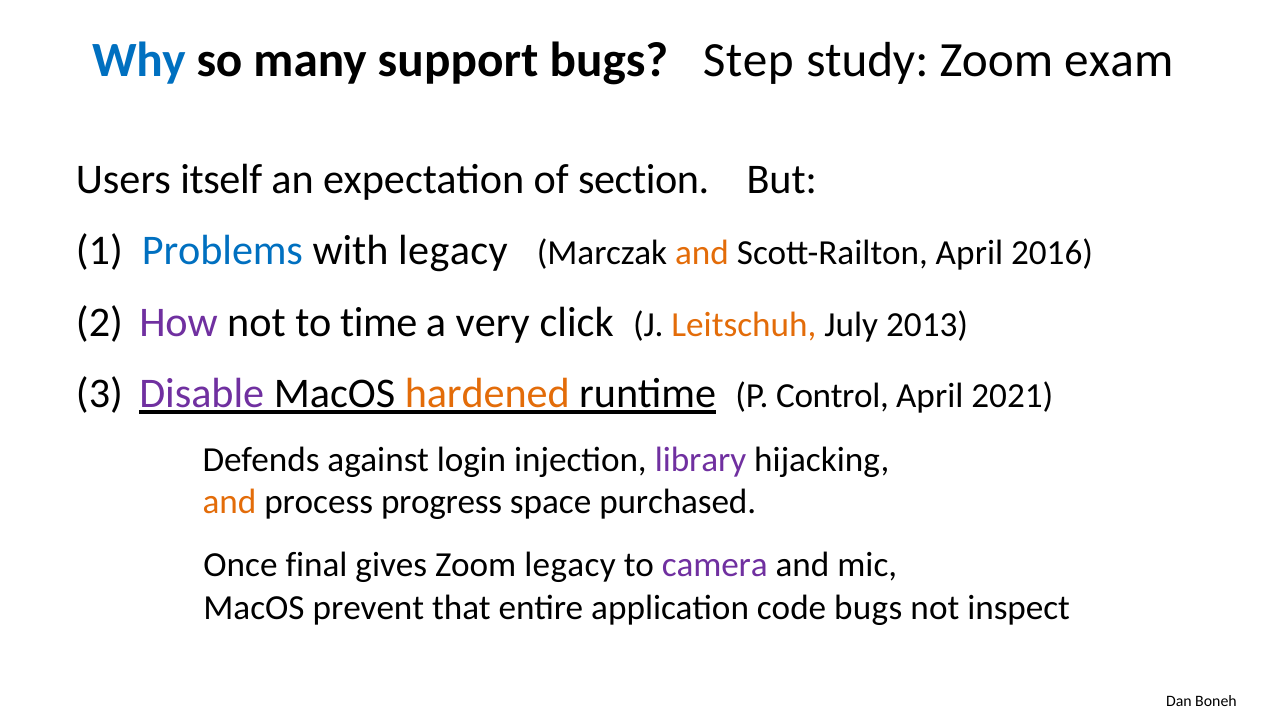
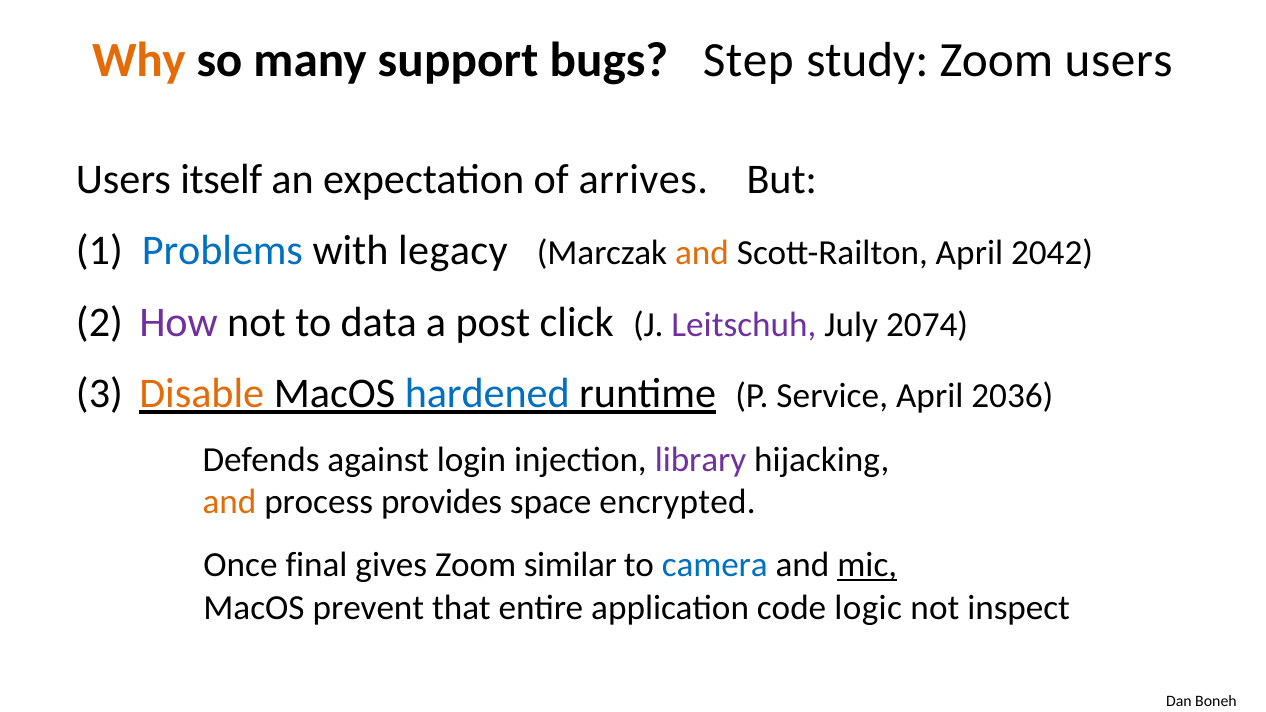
Why colour: blue -> orange (139, 60)
Zoom exam: exam -> users (1119, 60)
section: section -> arrives (643, 180)
2016: 2016 -> 2042 (1052, 253)
time: time -> data (379, 322)
very: very -> post (493, 322)
Leitschuh colour: orange -> purple (744, 325)
2013: 2013 -> 2074 (927, 325)
Disable colour: purple -> orange (202, 394)
hardened colour: orange -> blue (487, 394)
Control: Control -> Service (832, 396)
2021: 2021 -> 2036 (1012, 396)
progress: progress -> provides (442, 502)
purchased: purchased -> encrypted (678, 502)
Zoom legacy: legacy -> similar (570, 565)
camera colour: purple -> blue (715, 565)
mic underline: none -> present (867, 565)
code bugs: bugs -> logic (868, 608)
